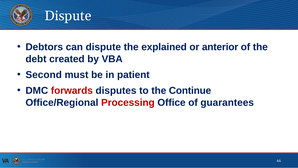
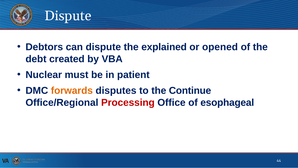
anterior: anterior -> opened (220, 47)
Second: Second -> Nuclear (44, 75)
forwards colour: red -> orange (72, 90)
guarantees: guarantees -> esophageal (227, 102)
